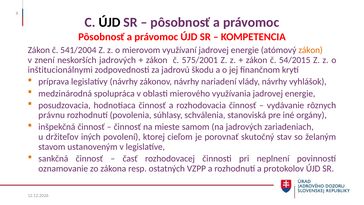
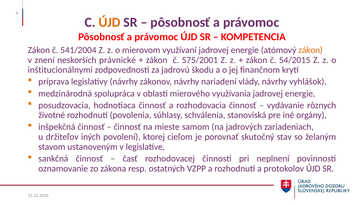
ÚJD colour: black -> orange (109, 22)
neskorších jadrových: jadrových -> právnické (118, 60)
právnu: právnu -> životné (52, 115)
